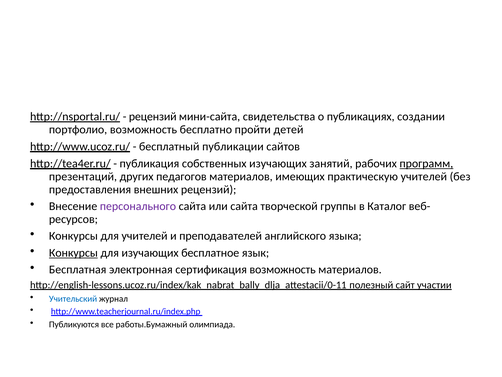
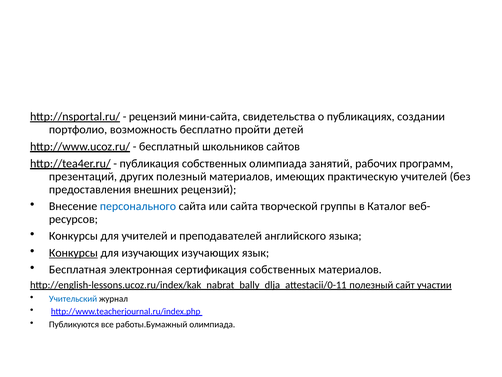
публикации: публикации -> школьников (233, 146)
собственных изучающих: изучающих -> олимпиада (278, 163)
программ underline: present -> none (426, 163)
других педагогов: педагогов -> полезный (181, 176)
персонального colour: purple -> blue (138, 206)
изучающих бесплатное: бесплатное -> изучающих (210, 253)
сертификация возможность: возможность -> собственных (283, 269)
